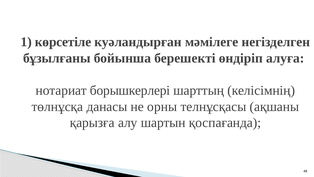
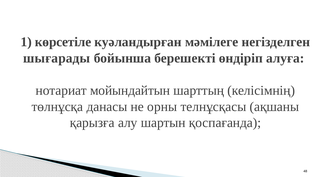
бұзылғаны: бұзылғаны -> шығарады (57, 58)
борышкерлері: борышкерлері -> мойындайтын (130, 90)
